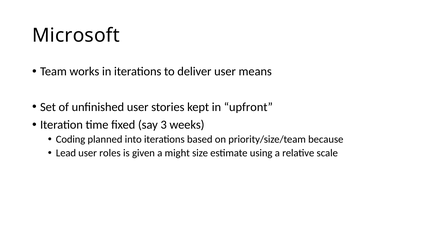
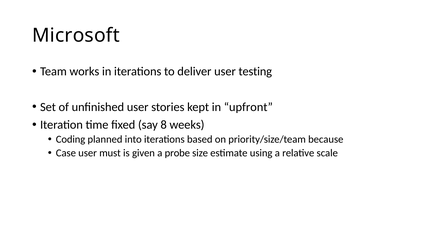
means: means -> testing (255, 71)
3: 3 -> 8 (164, 124)
Lead: Lead -> Case (66, 153)
roles: roles -> must (110, 153)
might: might -> probe (177, 153)
